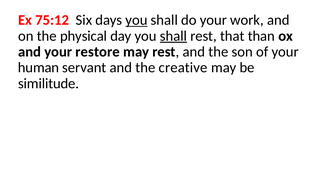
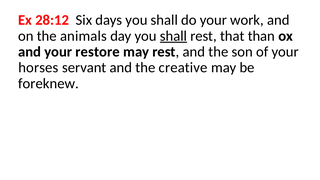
75:12: 75:12 -> 28:12 (52, 20)
you underline: present -> none (136, 20)
physical: physical -> animals (83, 36)
human: human -> horses (38, 68)
similitude: similitude -> foreknew (49, 83)
